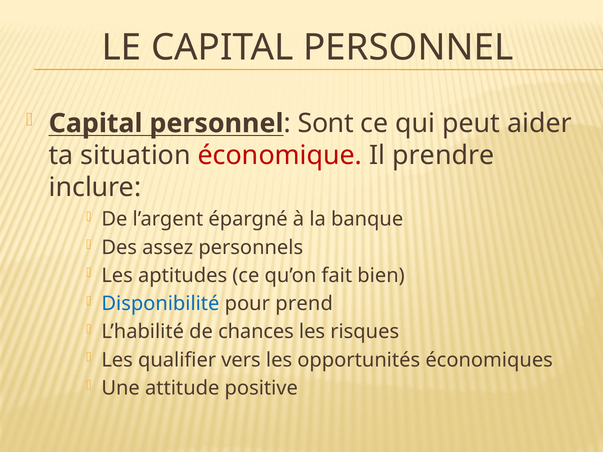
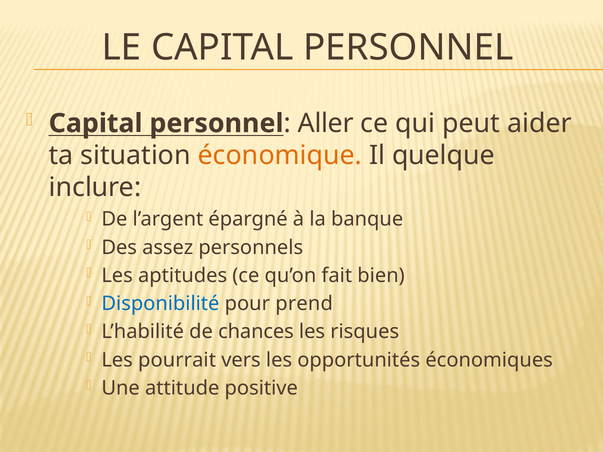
Sont: Sont -> Aller (326, 123)
économique colour: red -> orange (280, 156)
prendre: prendre -> quelque (443, 156)
qualifier: qualifier -> pourrait (177, 360)
